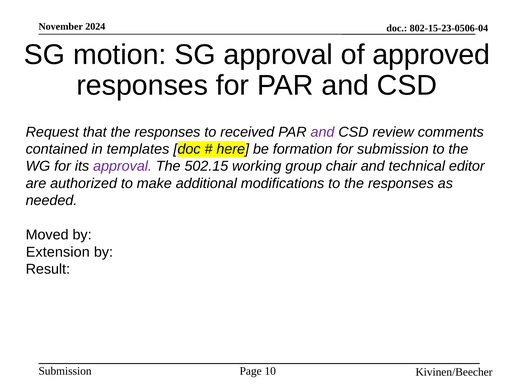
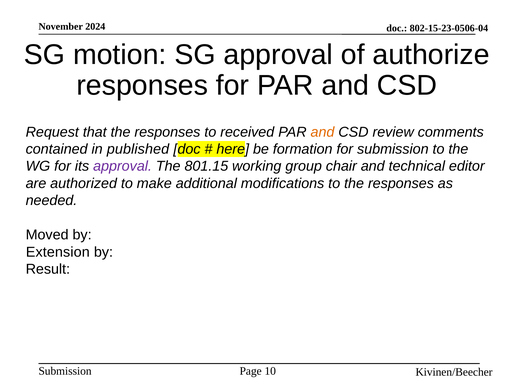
approved: approved -> authorize (431, 55)
and colour: purple -> orange (322, 132)
templates: templates -> published (138, 149)
502.15: 502.15 -> 801.15 (206, 166)
